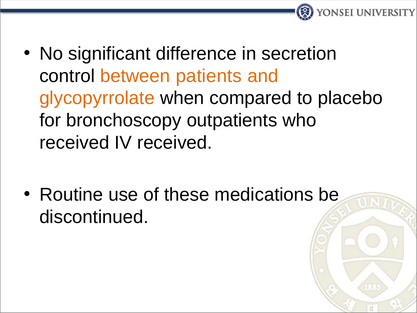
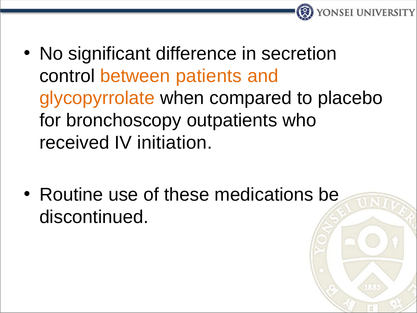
IV received: received -> initiation (175, 143)
